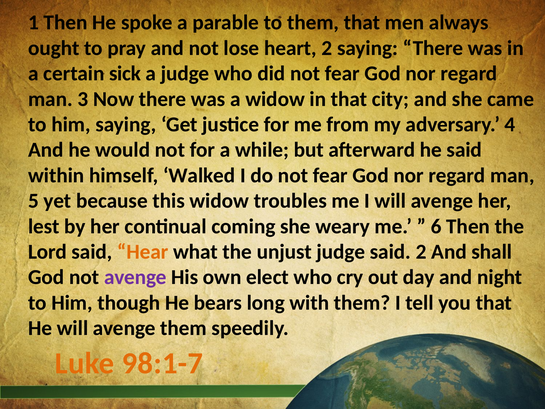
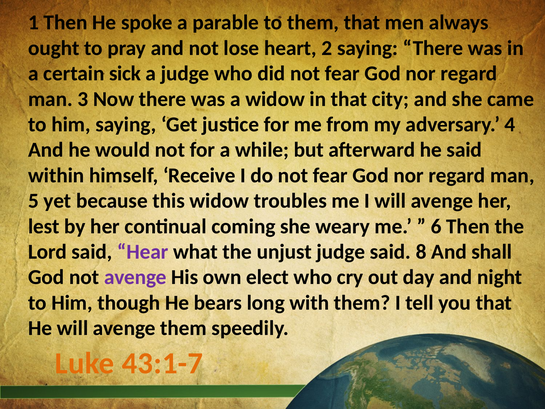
Walked: Walked -> Receive (199, 175)
Hear colour: orange -> purple (143, 252)
said 2: 2 -> 8 (421, 252)
98:1-7: 98:1-7 -> 43:1-7 (162, 363)
